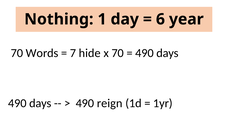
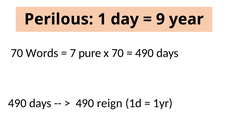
Nothing: Nothing -> Perilous (59, 19)
6: 6 -> 9 (160, 19)
hide: hide -> pure (90, 53)
